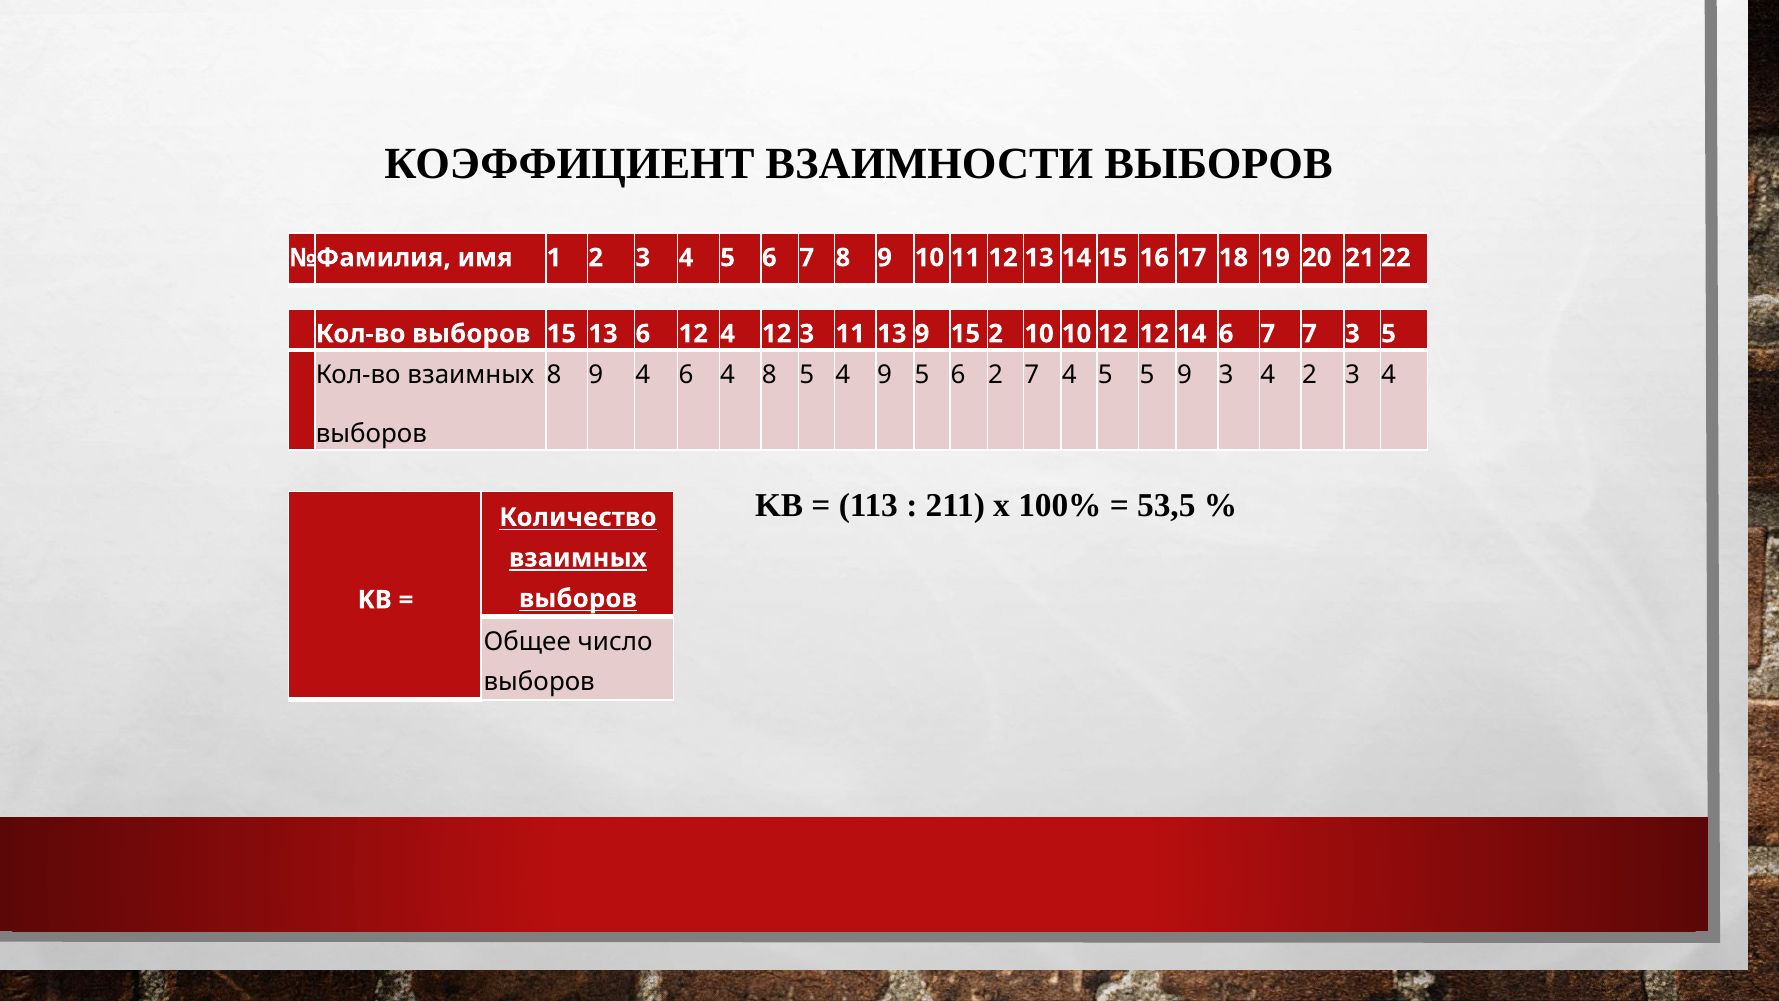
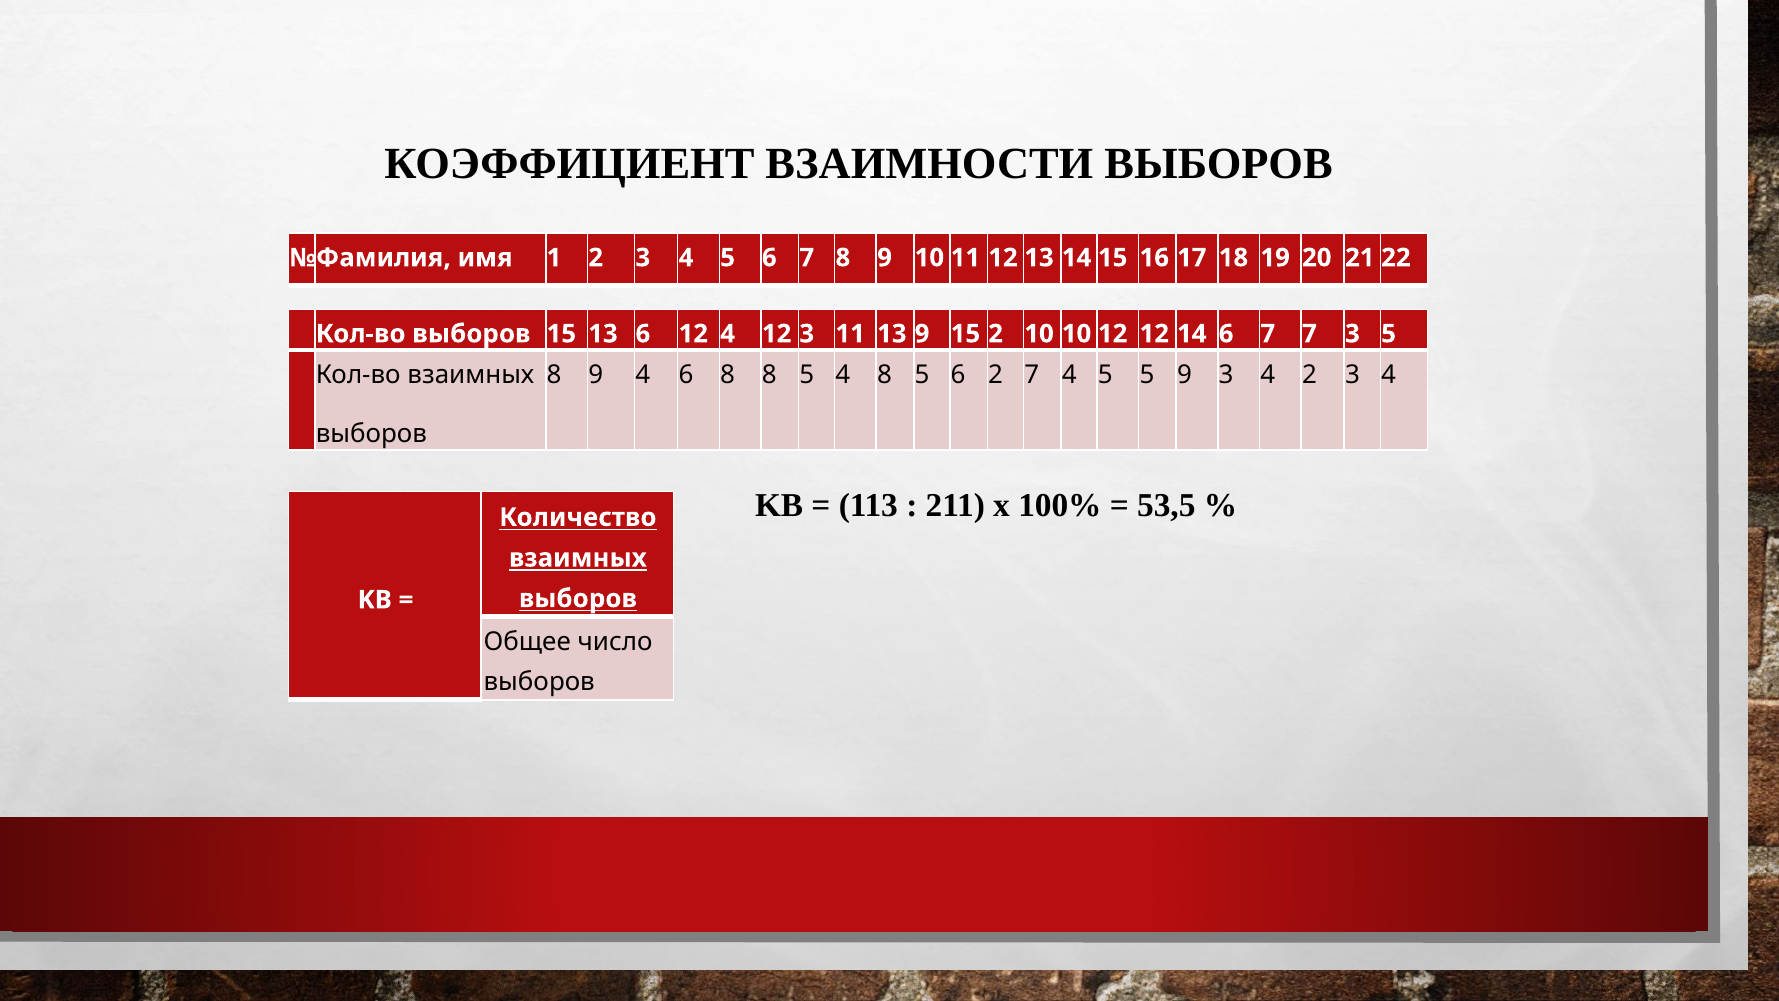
6 4: 4 -> 8 (728, 374)
4 9: 9 -> 8 (885, 374)
